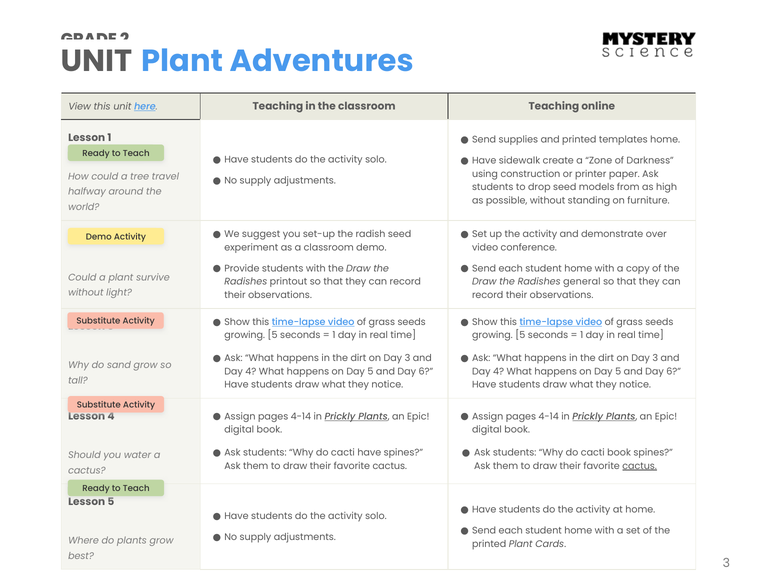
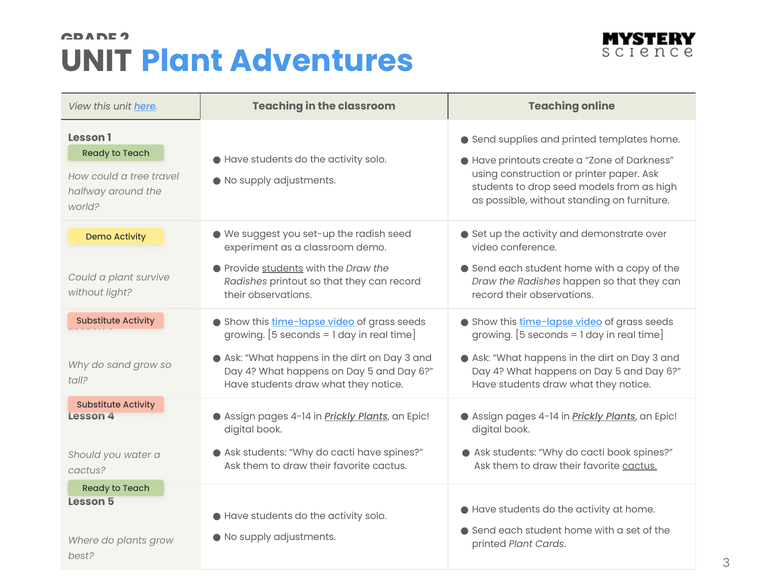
sidewalk: sidewalk -> printouts (520, 161)
students underline: none -> present (283, 268)
general: general -> happen (582, 282)
